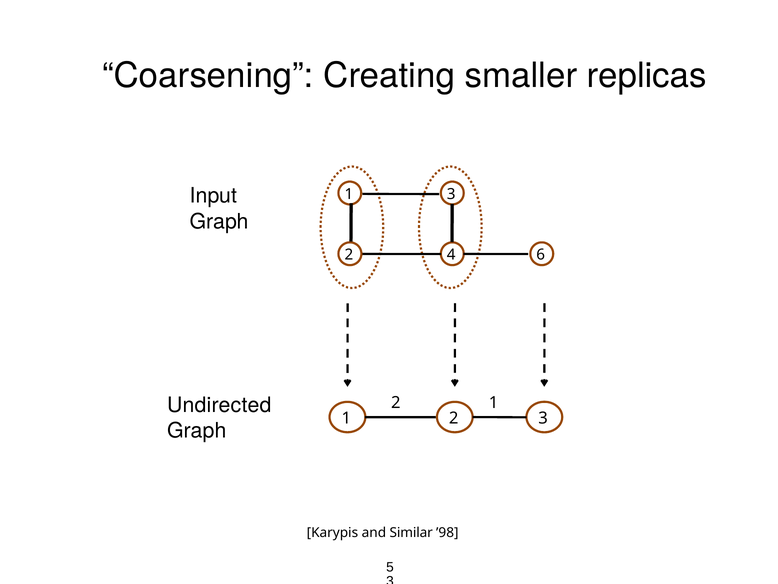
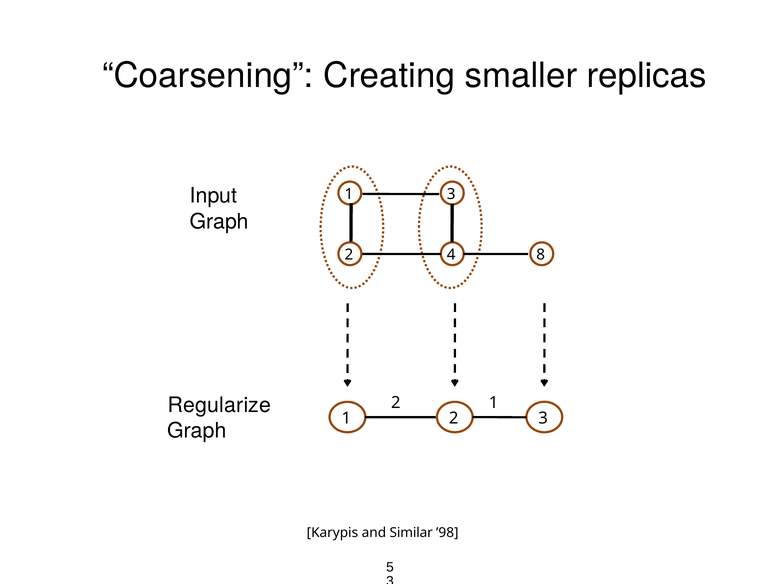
6: 6 -> 8 (541, 255)
Undirected: Undirected -> Regularize (219, 405)
